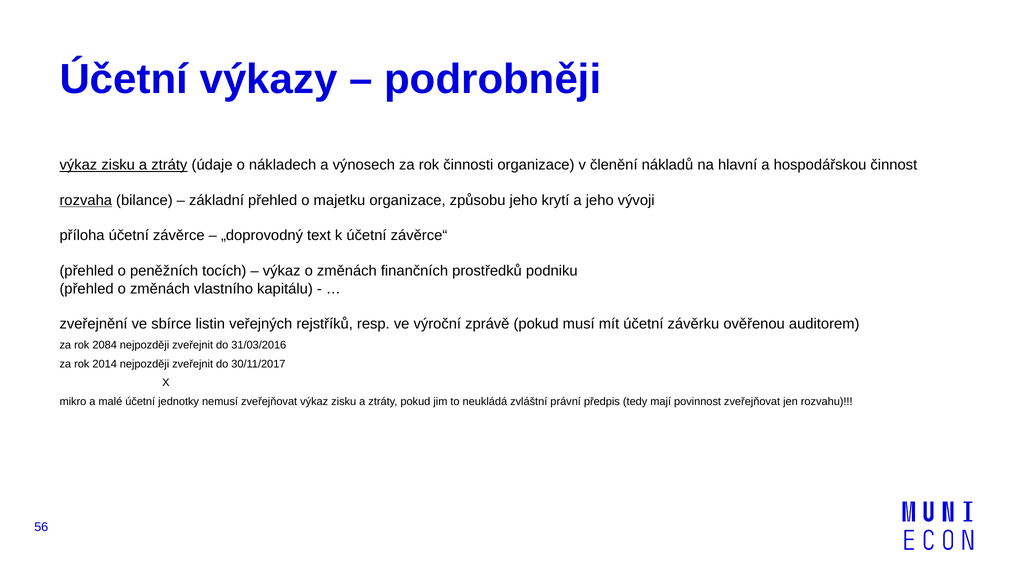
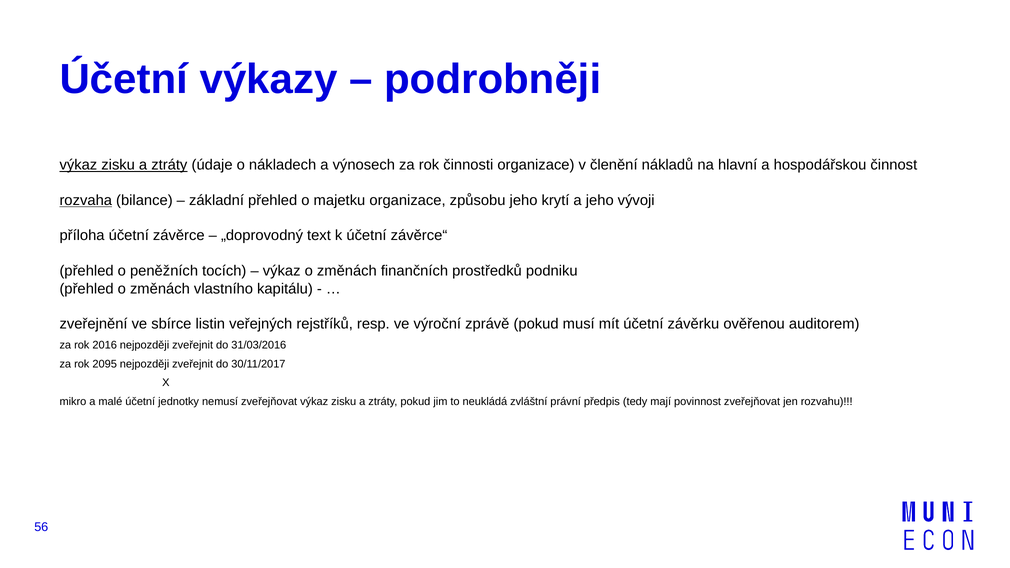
2084: 2084 -> 2016 (105, 345)
2014: 2014 -> 2095 (105, 364)
